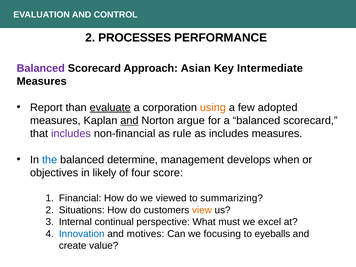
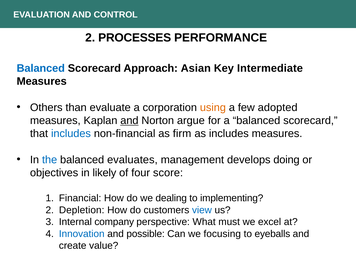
Balanced colour: purple -> blue (41, 68)
Report: Report -> Others (46, 107)
evaluate underline: present -> none (110, 107)
includes colour: purple -> blue (71, 134)
rule: rule -> firm (182, 134)
determine: determine -> evaluates (132, 160)
when: when -> doing (286, 160)
viewed: viewed -> dealing (171, 198)
summarizing: summarizing -> implementing (232, 198)
Situations: Situations -> Depletion (82, 210)
view colour: orange -> blue (202, 210)
continual: continual -> company (114, 222)
motives: motives -> possible (146, 234)
